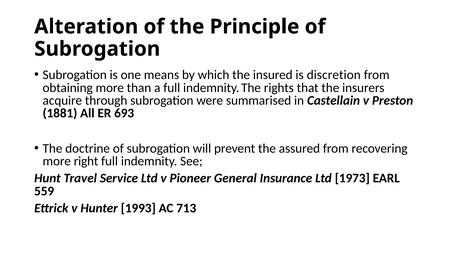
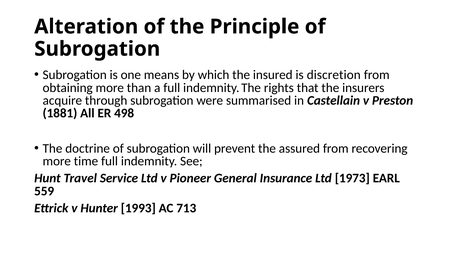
693: 693 -> 498 (124, 113)
right: right -> time (86, 161)
